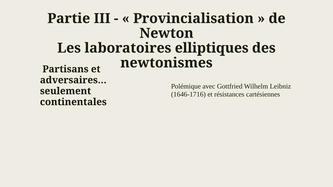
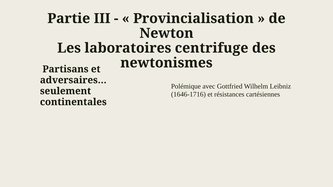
elliptiques: elliptiques -> centrifuge (212, 48)
